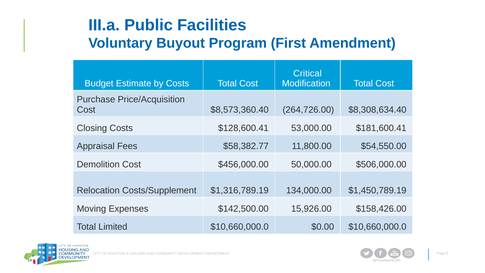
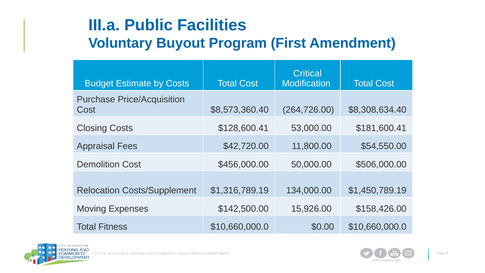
$58,382.77: $58,382.77 -> $42,720.00 (246, 146)
Limited: Limited -> Fitness (113, 227)
